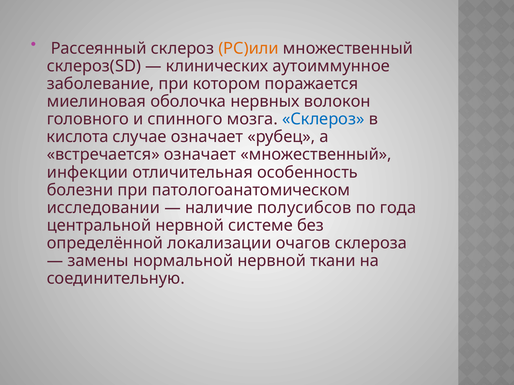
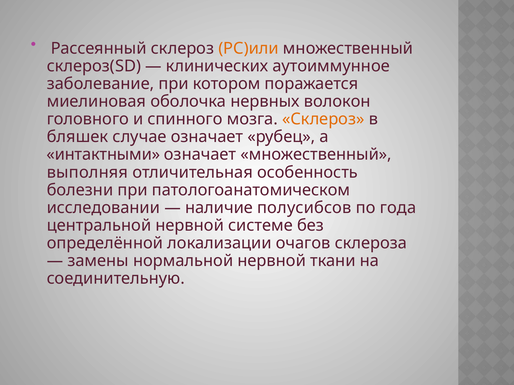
Склероз colour: blue -> orange (323, 119)
кислота: кислота -> бляшек (78, 137)
встречается: встречается -> интактными (103, 155)
инфекции: инфекции -> выполняя (87, 173)
